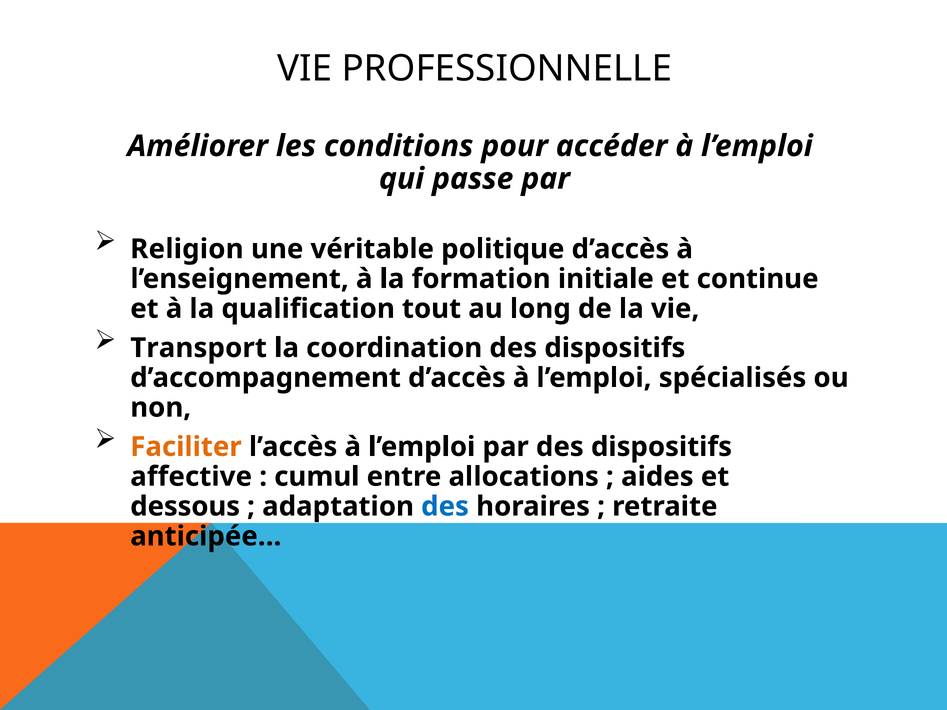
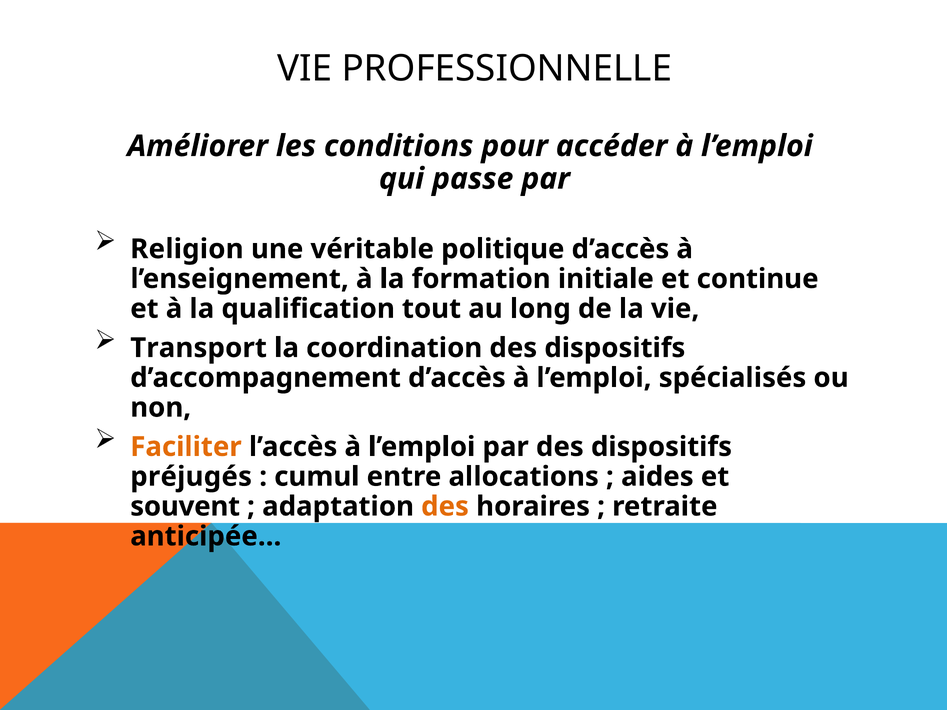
affective: affective -> préjugés (191, 477)
dessous: dessous -> souvent (185, 507)
des colour: blue -> orange (445, 507)
